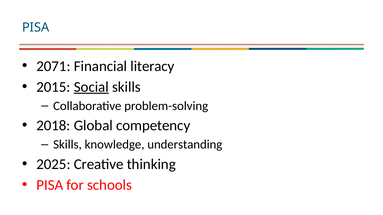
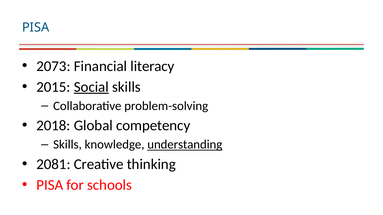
2071: 2071 -> 2073 (53, 66)
understanding underline: none -> present (185, 145)
2025: 2025 -> 2081 (53, 165)
